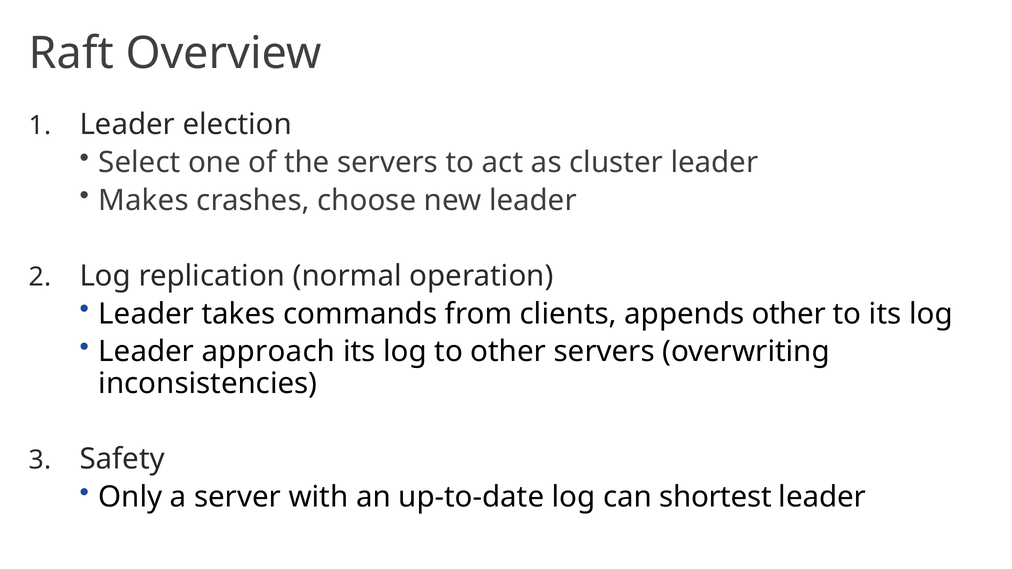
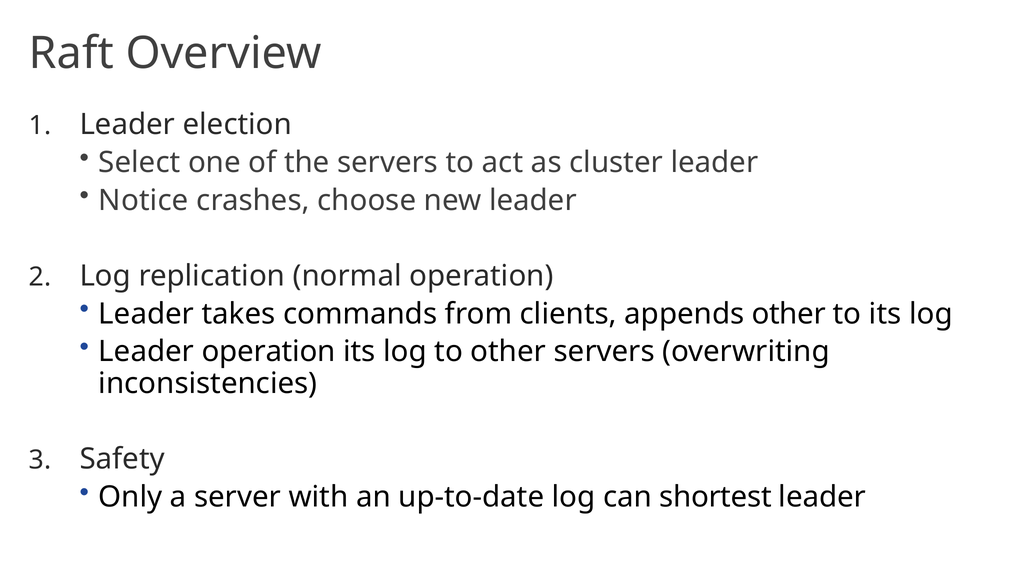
Makes: Makes -> Notice (144, 201)
Leader approach: approach -> operation (269, 352)
